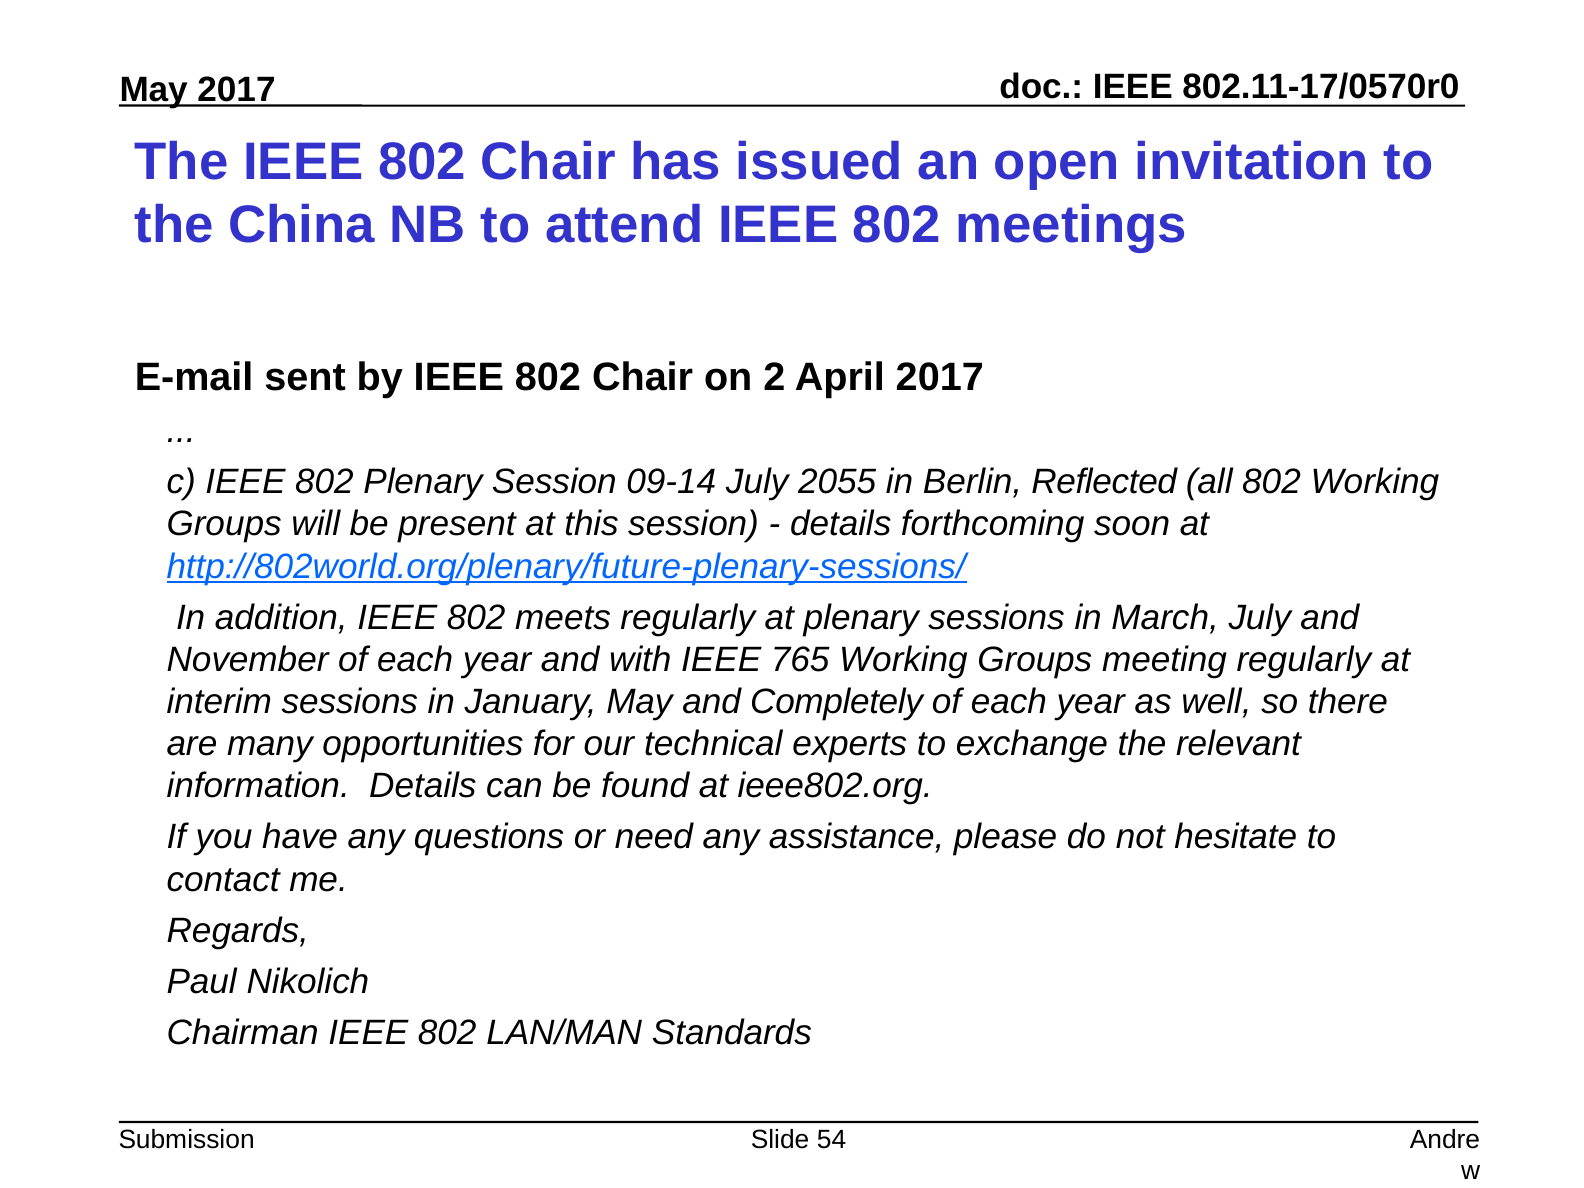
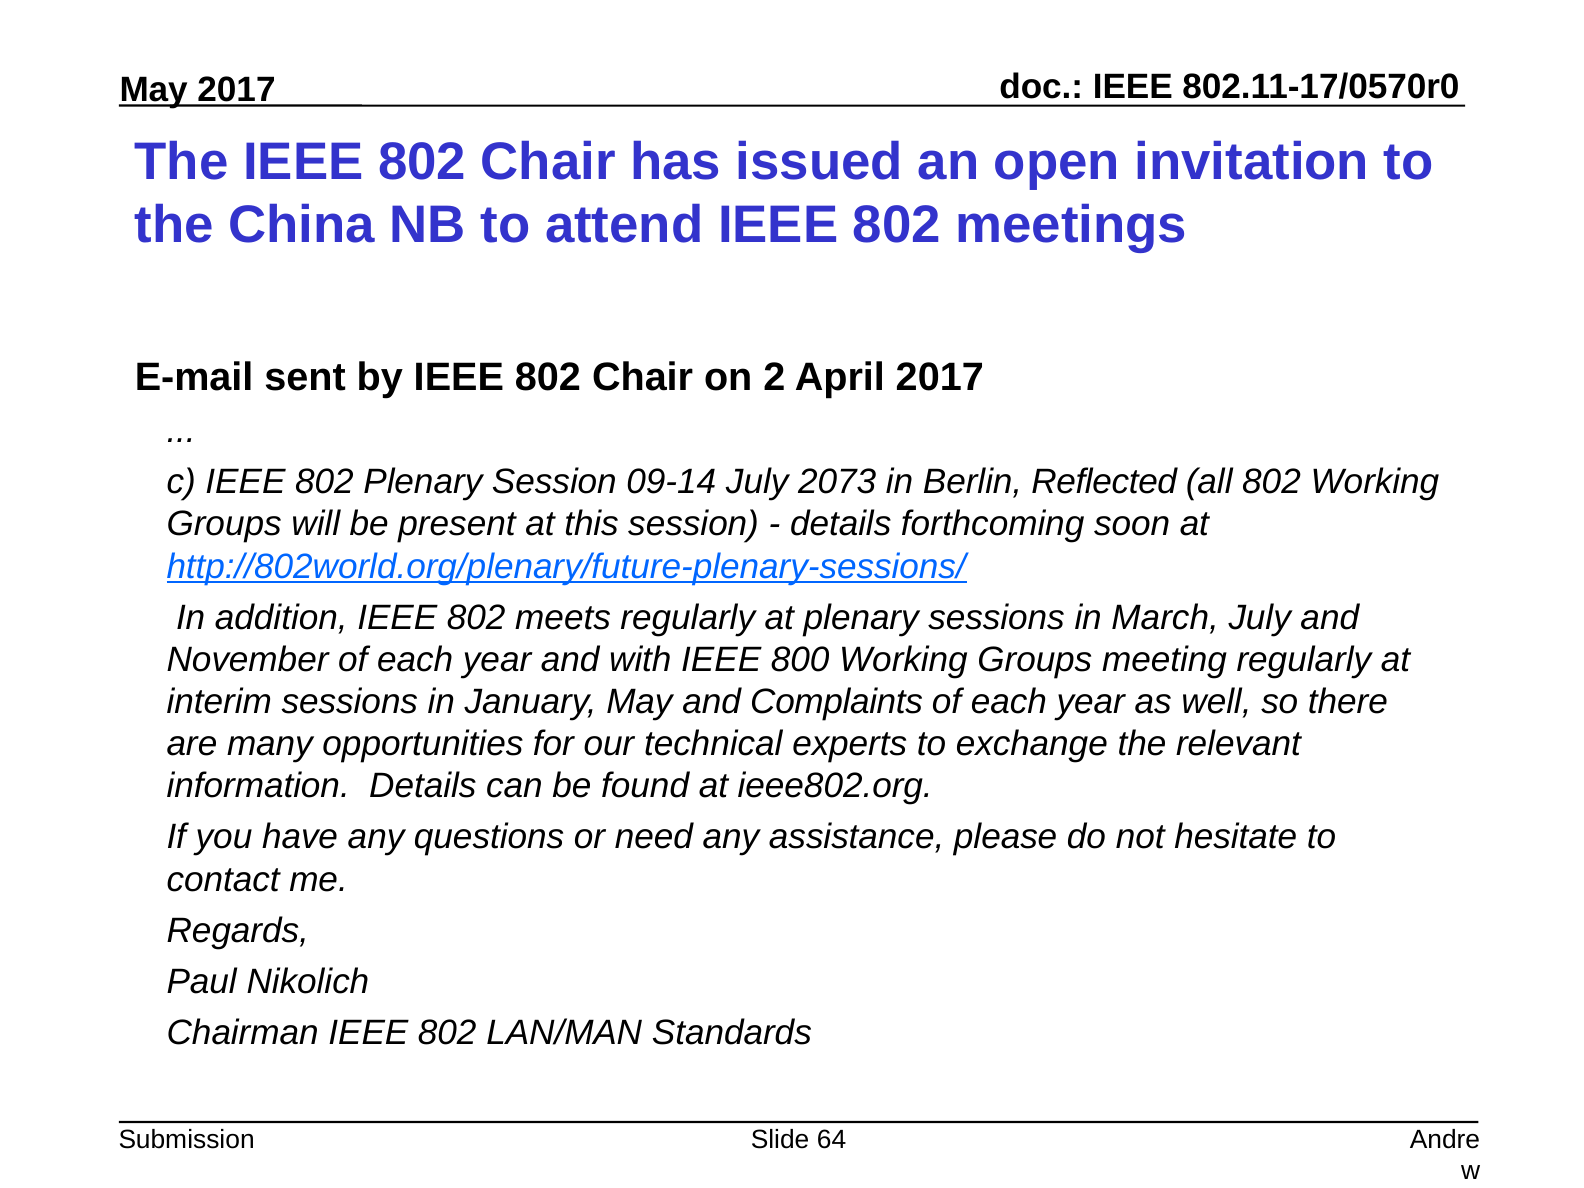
2055: 2055 -> 2073 (837, 482)
765: 765 -> 800 (800, 660)
Completely: Completely -> Complaints (837, 702)
54: 54 -> 64 (832, 1139)
